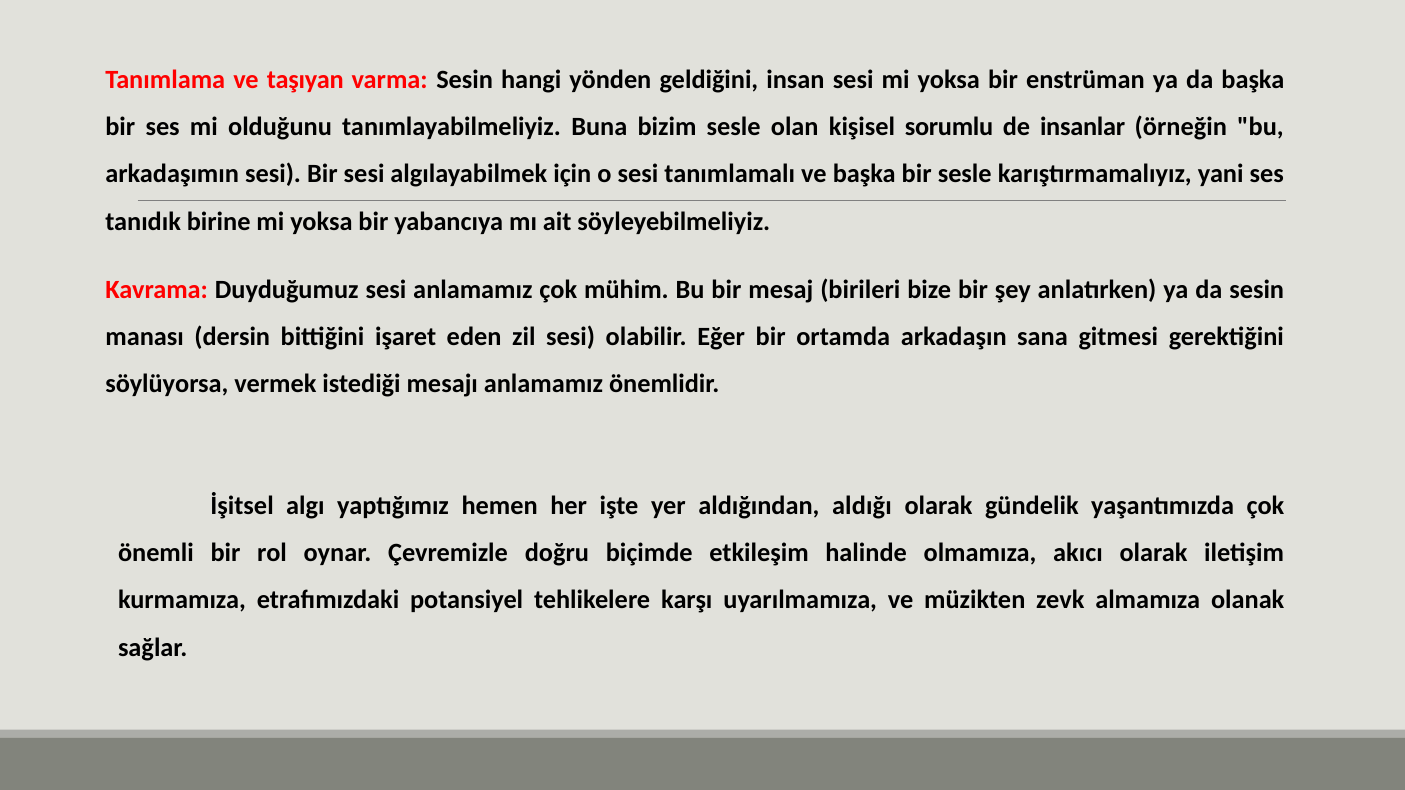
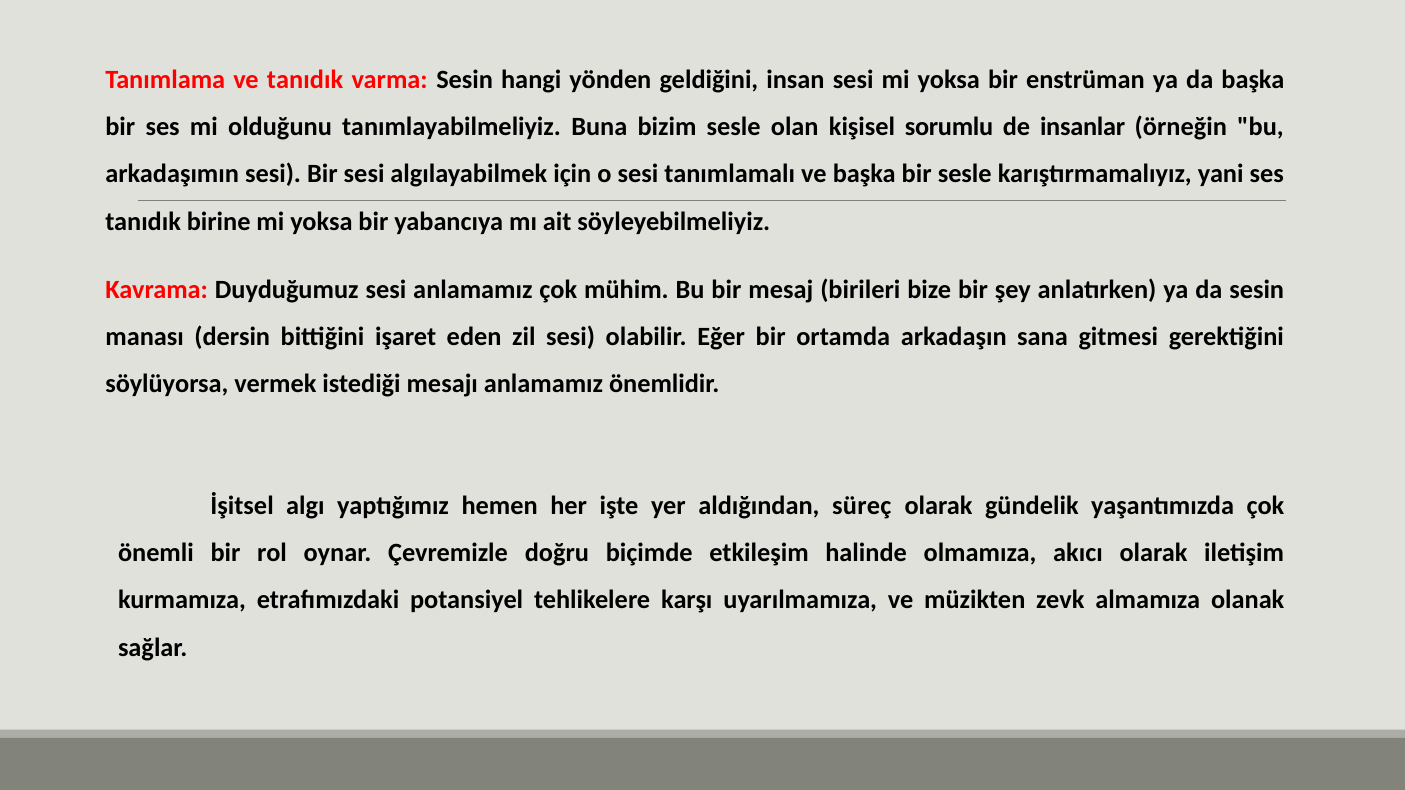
ve taşıyan: taşıyan -> tanıdık (305, 79)
aldığı: aldığı -> süreç (862, 506)
